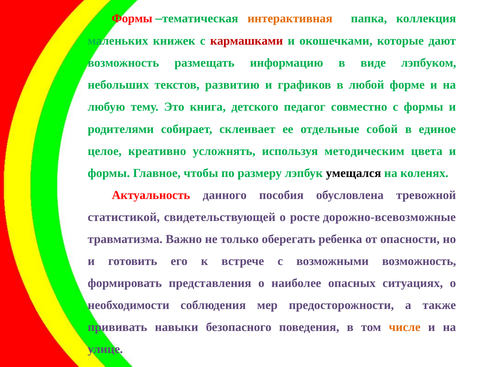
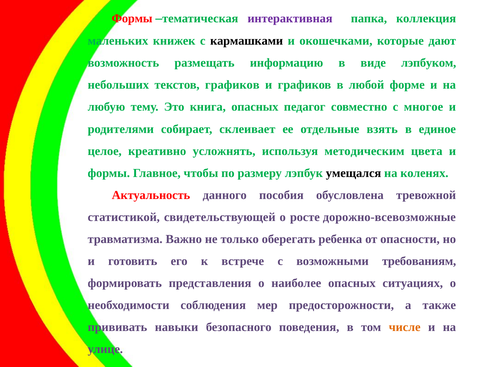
интерактивная colour: orange -> purple (290, 19)
кармашками colour: red -> black (247, 41)
текстов развитию: развитию -> графиков (232, 85)
книга детского: детского -> опасных (255, 107)
с формы: формы -> многое (424, 107)
собой: собой -> взять (382, 129)
возможными возможность: возможность -> требованиям (419, 261)
